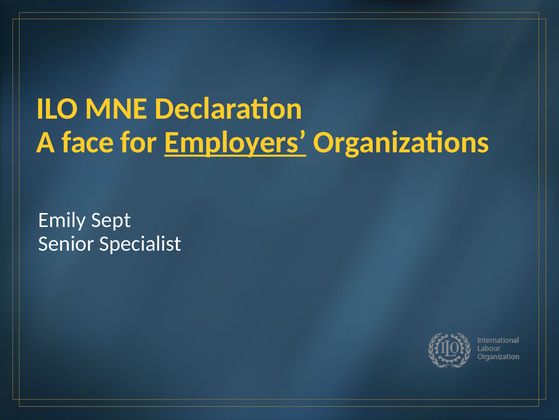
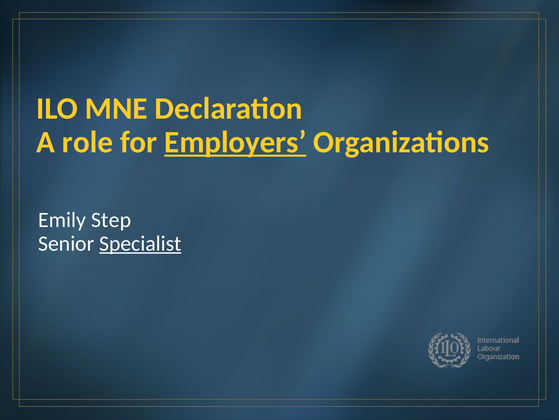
face: face -> role (88, 142)
Sept: Sept -> Step (111, 220)
Specialist underline: none -> present (140, 243)
